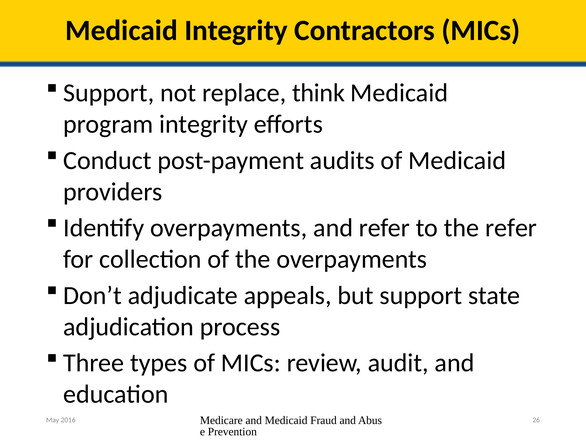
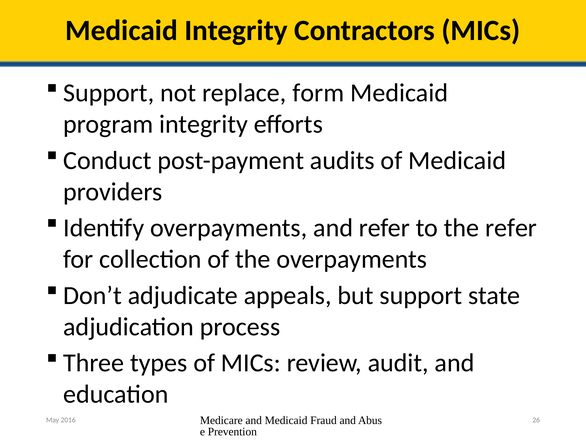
think: think -> form (318, 93)
